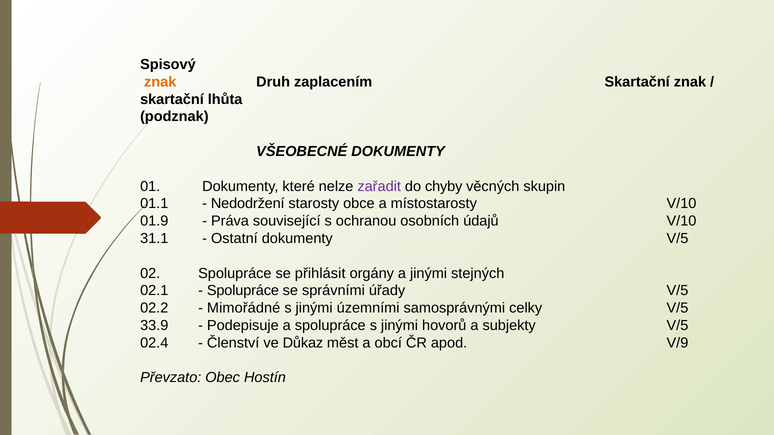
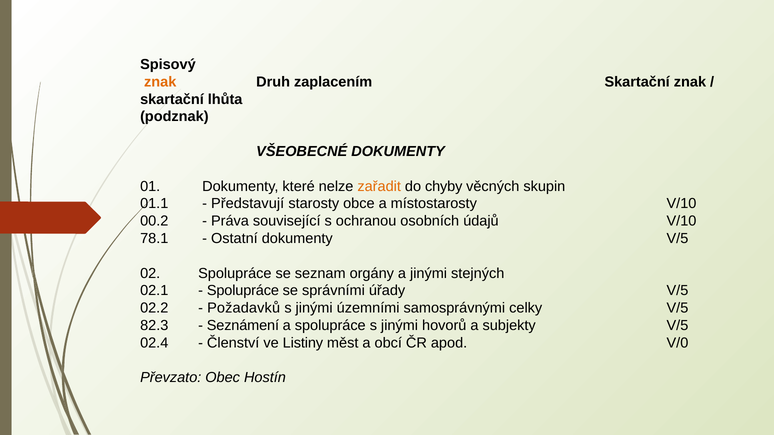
zařadit colour: purple -> orange (379, 186)
Nedodržení: Nedodržení -> Představují (248, 204)
01.9: 01.9 -> 00.2 (154, 221)
31.1: 31.1 -> 78.1 (154, 239)
přihlásit: přihlásit -> seznam (320, 273)
Mimořádné: Mimořádné -> Požadavků (244, 308)
33.9: 33.9 -> 82.3 (154, 326)
Podepisuje: Podepisuje -> Seznámení (243, 326)
Důkaz: Důkaz -> Listiny (303, 343)
V/9: V/9 -> V/0 (677, 343)
